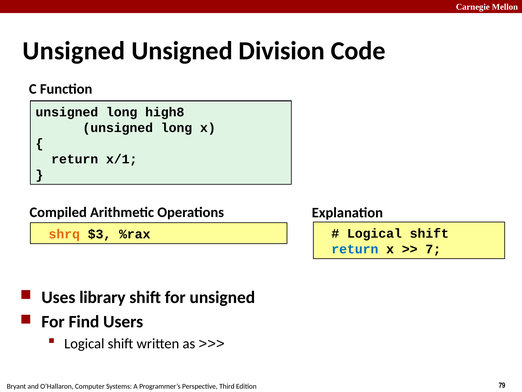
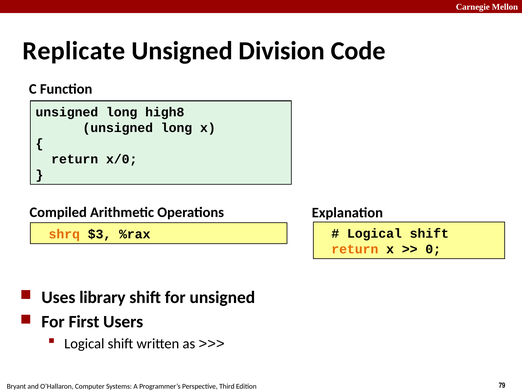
Unsigned: Unsigned -> Replicate (74, 51)
x/1: x/1 -> x/0 (122, 159)
return colour: blue -> orange (355, 249)
7: 7 -> 0 (433, 249)
Find: Find -> First (84, 321)
